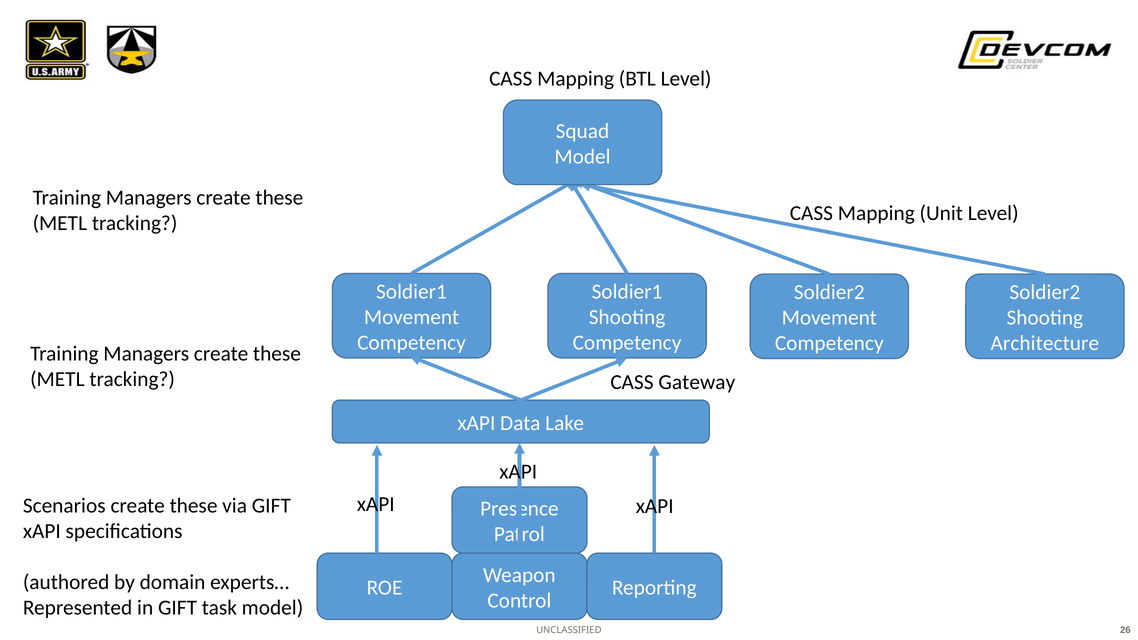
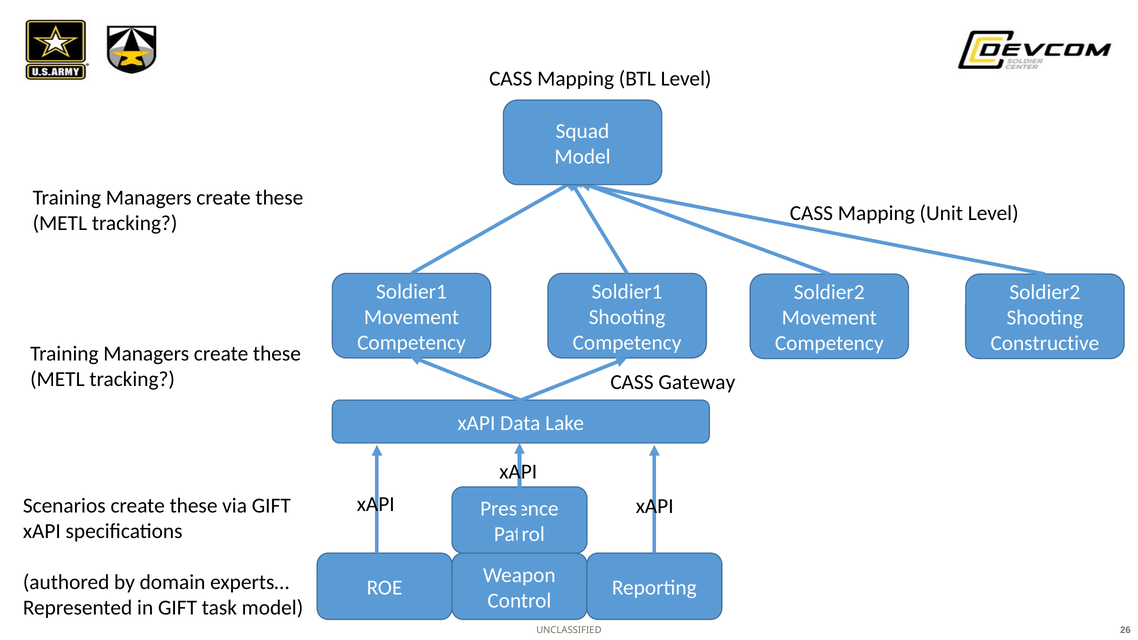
Architecture: Architecture -> Constructive (1045, 343)
